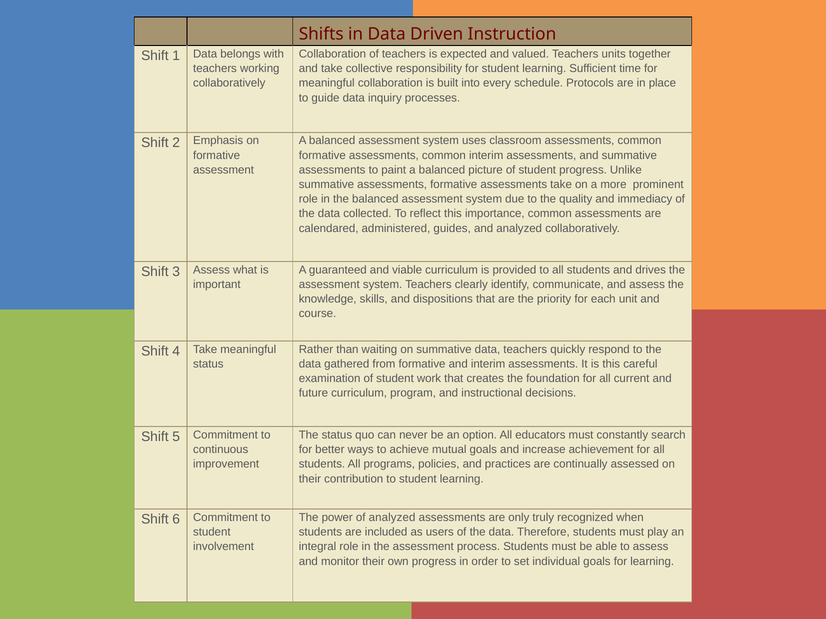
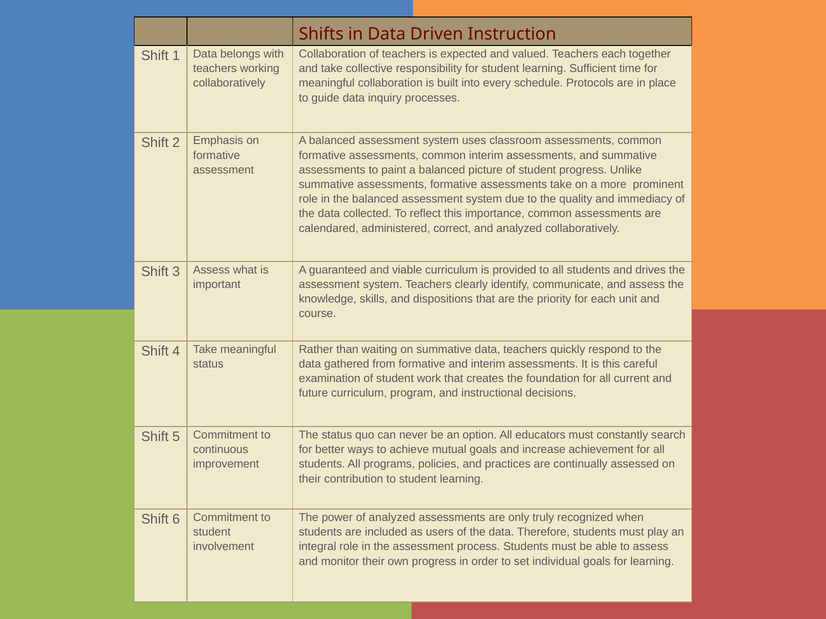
Teachers units: units -> each (614, 54)
guides: guides -> correct (452, 228)
